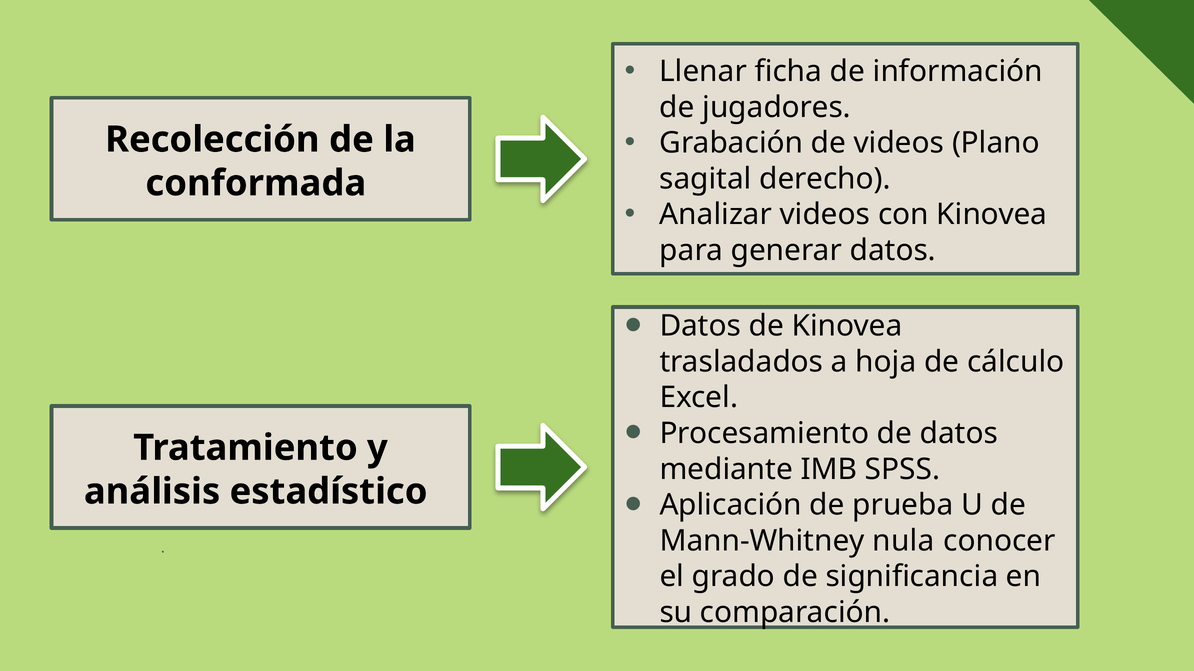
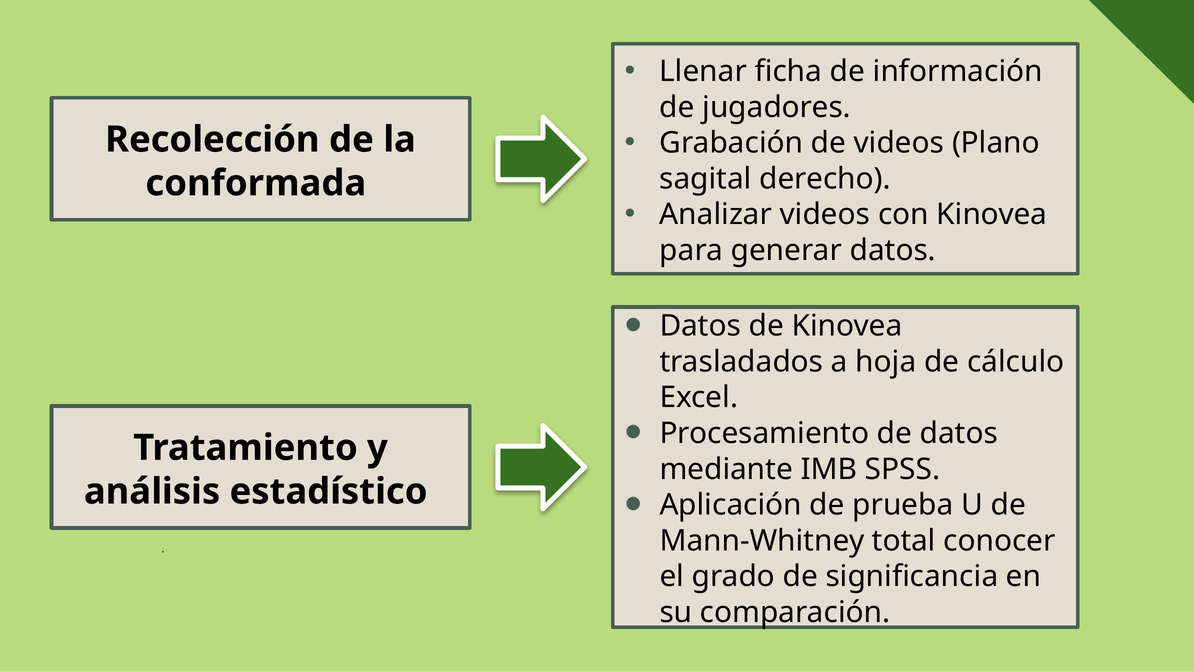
nula: nula -> total (904, 541)
